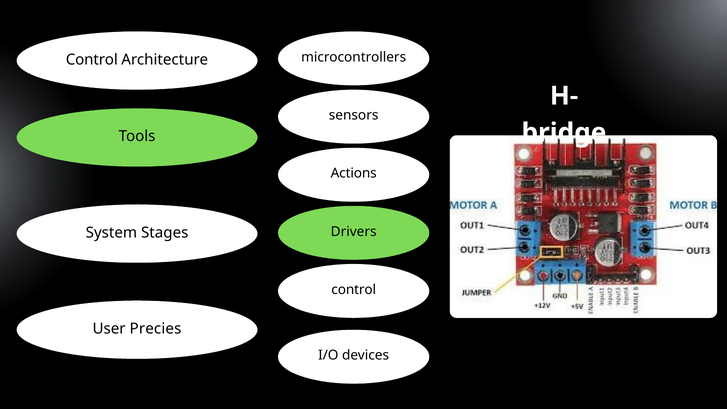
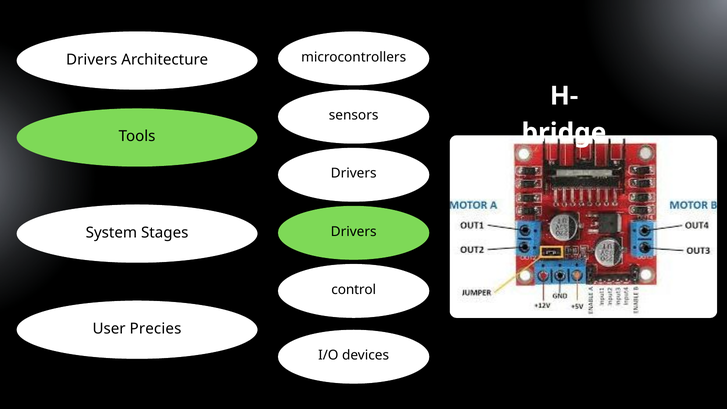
Control: Control -> Drivers (92, 60)
Actions: Actions -> Drivers (354, 173)
